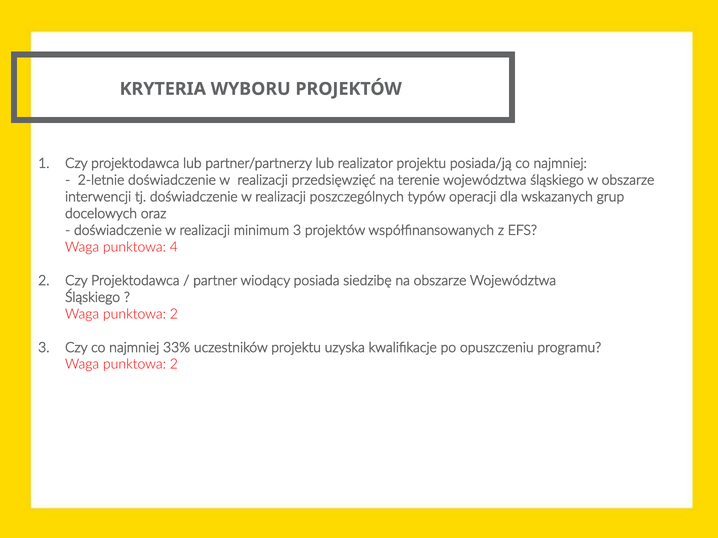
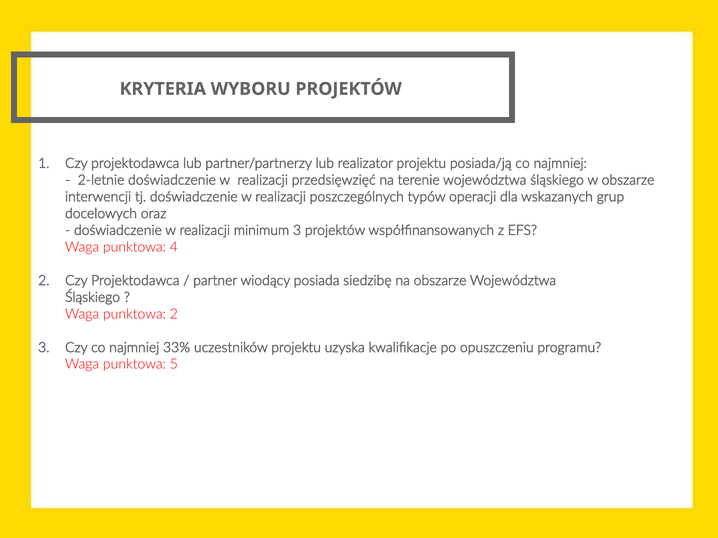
2: 2 -> 5 (174, 365)
